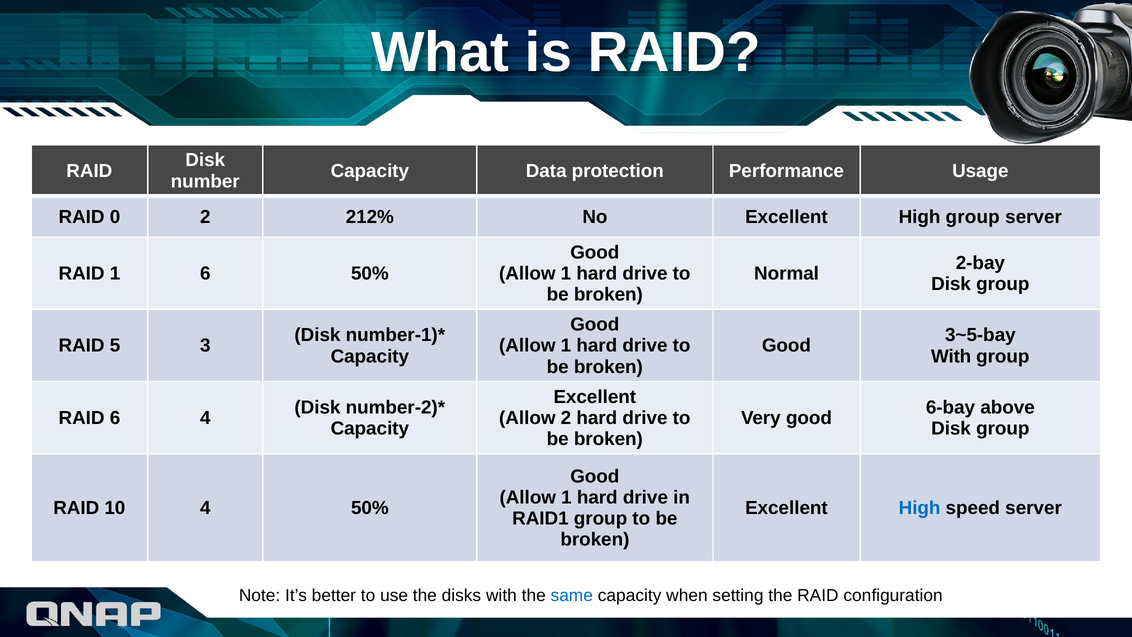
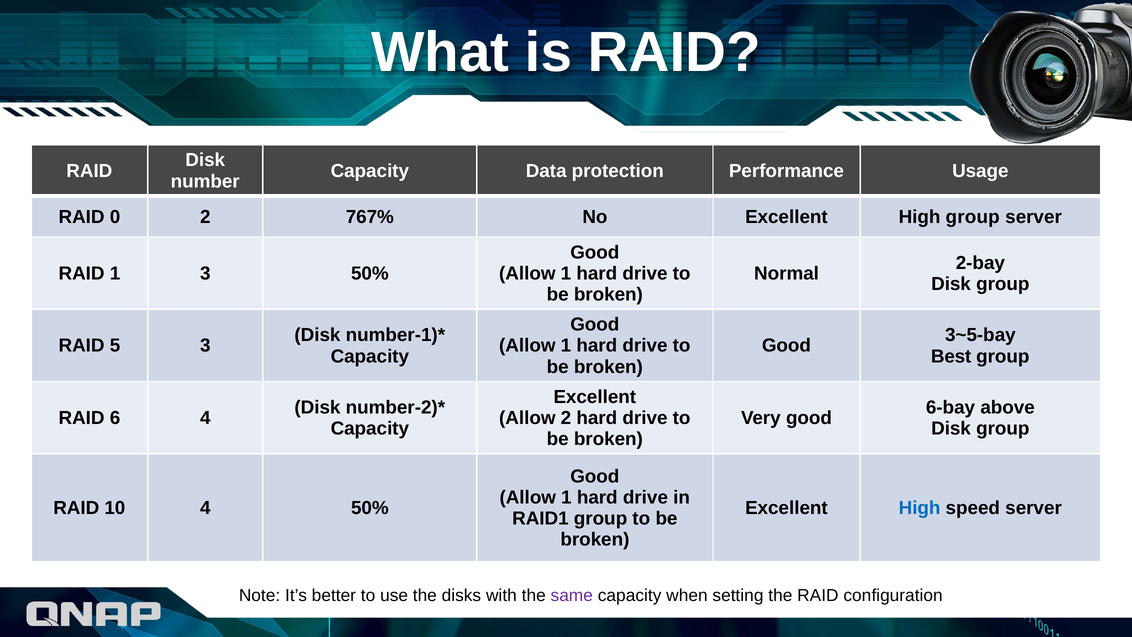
212%: 212% -> 767% (370, 217)
1 6: 6 -> 3 (205, 273)
With: With -> Best (951, 356)
same colour: blue -> purple (572, 596)
